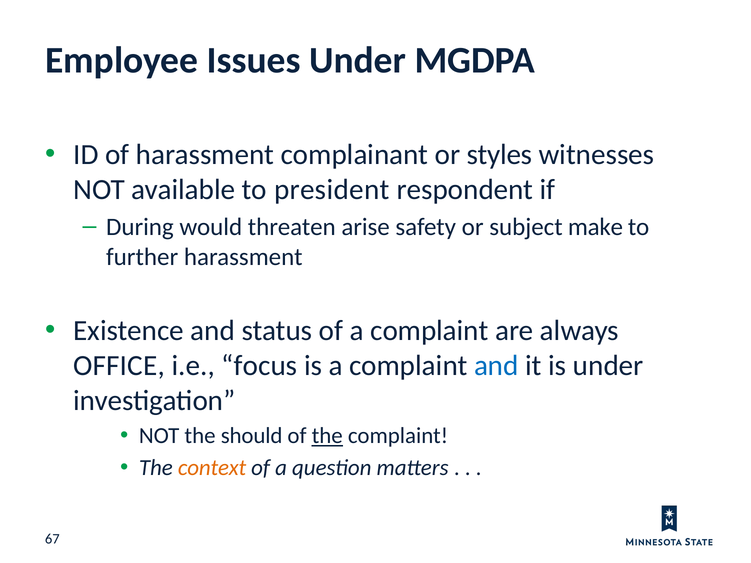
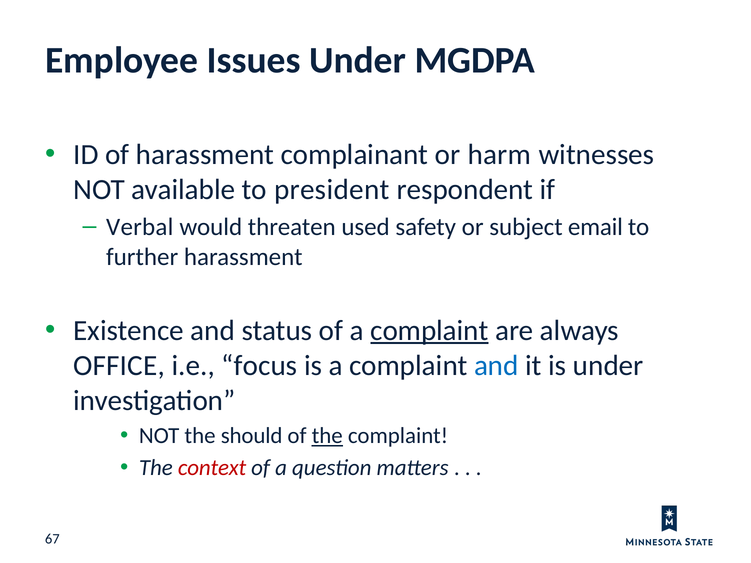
styles: styles -> harm (499, 155)
During: During -> Verbal (140, 227)
arise: arise -> used (366, 227)
make: make -> email (595, 227)
complaint underline: none -> present (429, 331)
context colour: orange -> red (212, 468)
